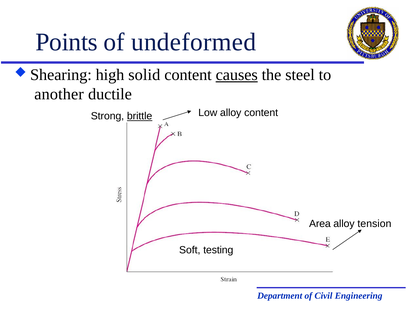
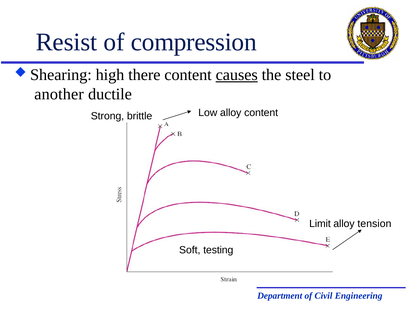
Points: Points -> Resist (66, 42)
undeformed: undeformed -> compression (194, 42)
solid: solid -> there (144, 75)
brittle underline: present -> none (140, 116)
Area: Area -> Limit (320, 224)
